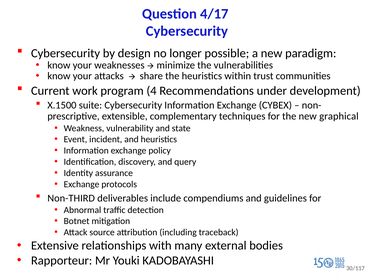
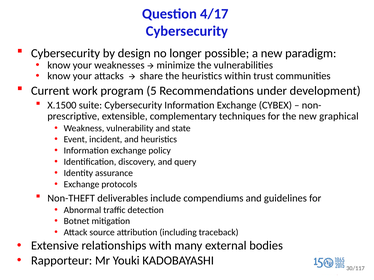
4: 4 -> 5 (152, 91)
Non-THIRD: Non-THIRD -> Non-THEFT (71, 199)
